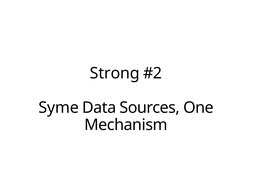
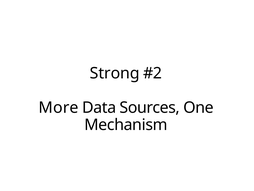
Syme: Syme -> More (59, 107)
